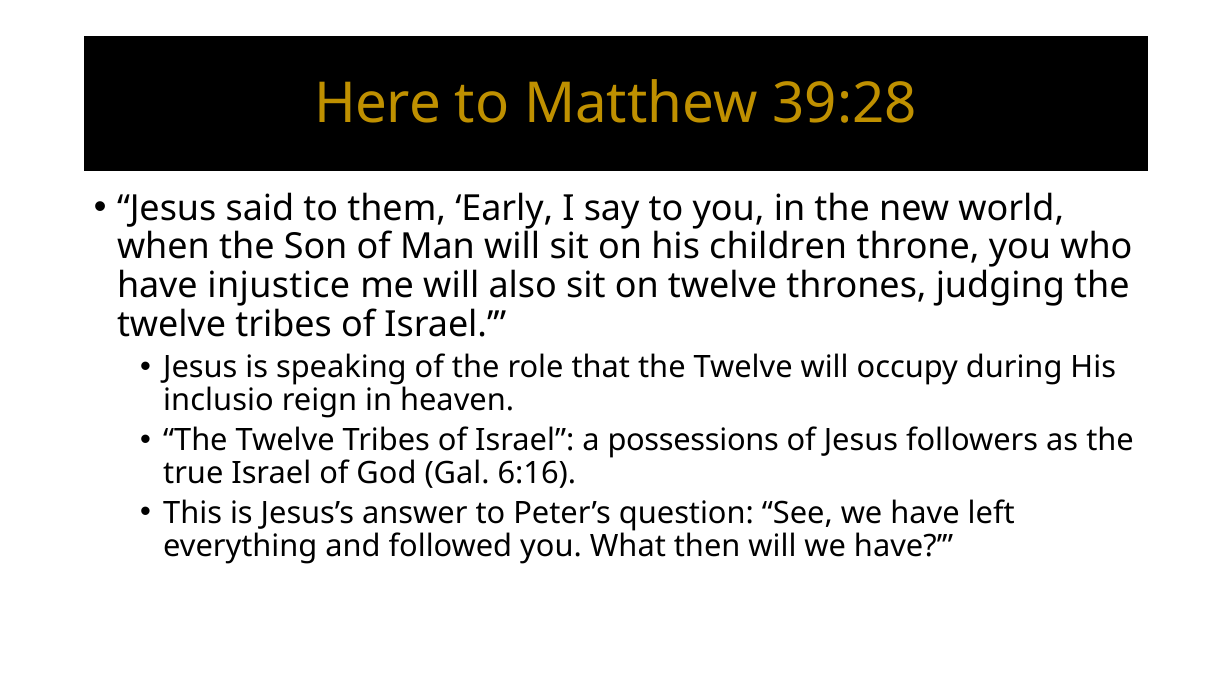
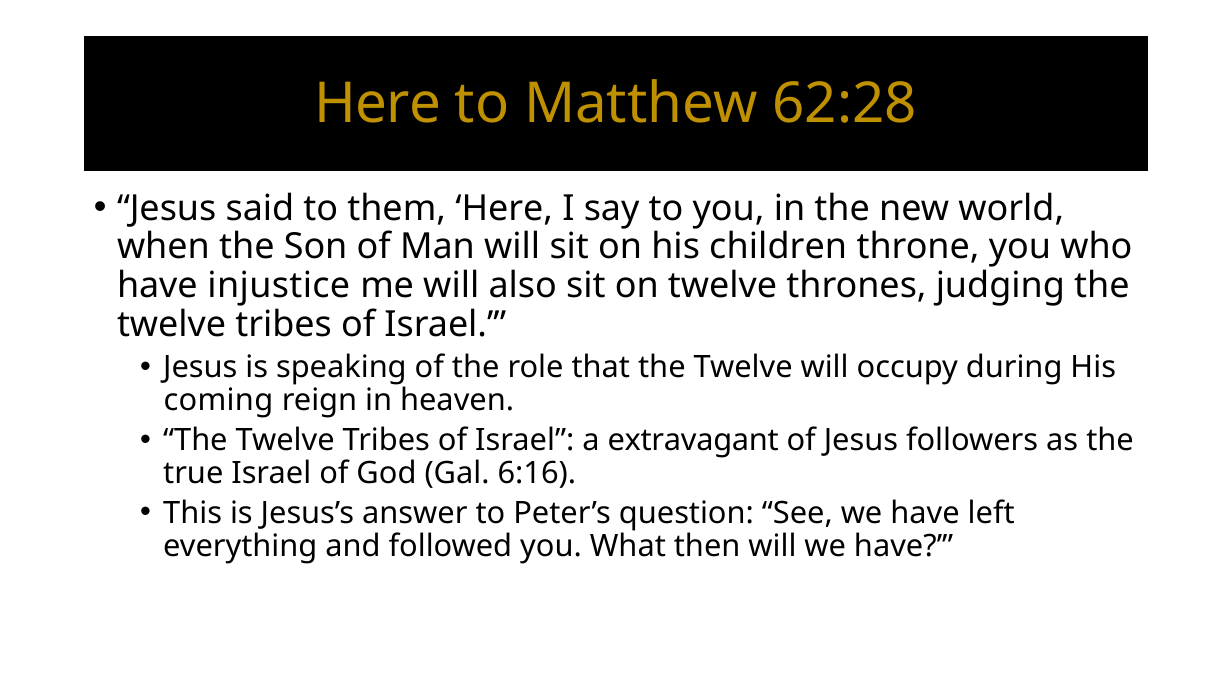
39:28: 39:28 -> 62:28 (845, 103)
them Early: Early -> Here (504, 208)
inclusio: inclusio -> coming (218, 400)
possessions: possessions -> extravagant (693, 440)
